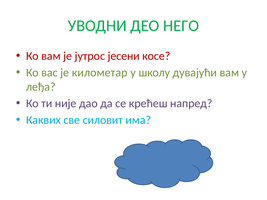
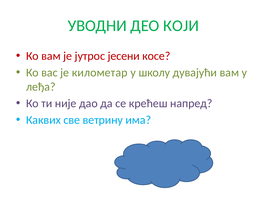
НЕГО: НЕГО -> КОЈИ (181, 26)
силовит: силовит -> ветрину (103, 120)
